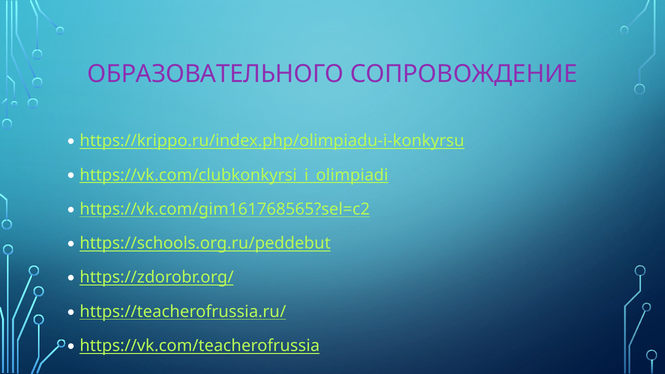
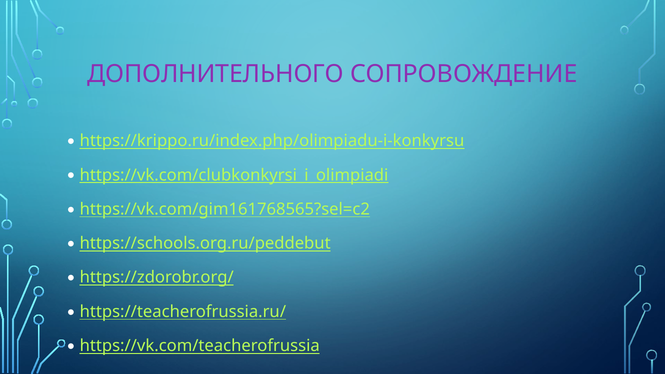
ОБРАЗОВАТЕЛЬНОГО: ОБРАЗОВАТЕЛЬНОГО -> ДОПОЛНИТЕЛЬНОГО (216, 74)
